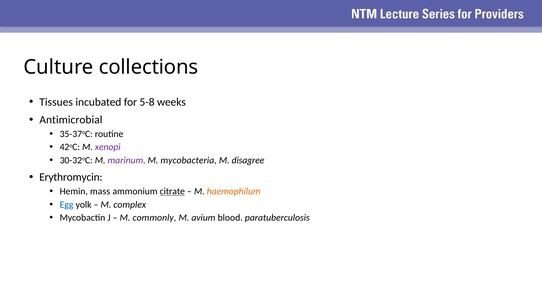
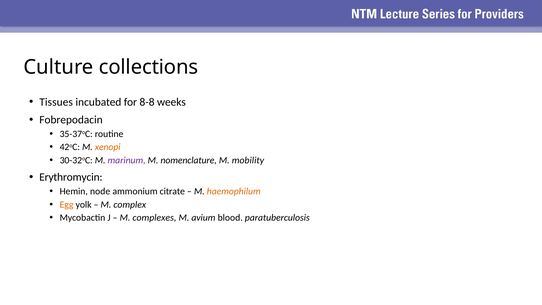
5-8: 5-8 -> 8-8 (147, 102)
Antimicrobial: Antimicrobial -> Fobrepodacin (71, 120)
xenopi colour: purple -> orange (108, 147)
mycobacteria: mycobacteria -> nomenclature (189, 160)
disagree: disagree -> mobility (248, 160)
mass: mass -> node (100, 191)
citrate underline: present -> none (172, 191)
Egg colour: blue -> orange (67, 204)
commonly: commonly -> complexes (154, 218)
